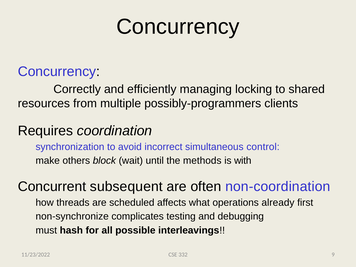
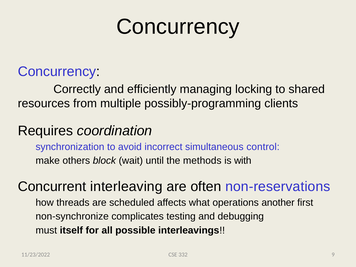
possibly-programmers: possibly-programmers -> possibly-programming (203, 104)
subsequent: subsequent -> interleaving (126, 187)
non-coordination: non-coordination -> non-reservations (278, 187)
already: already -> another (278, 203)
hash: hash -> itself (71, 230)
